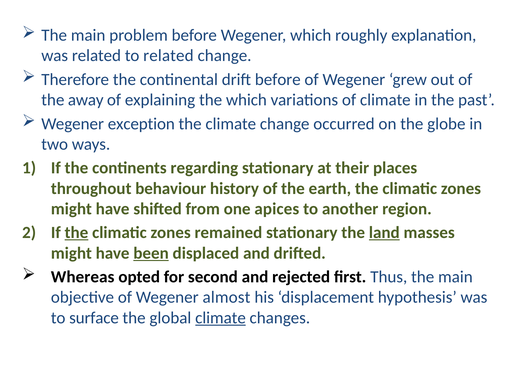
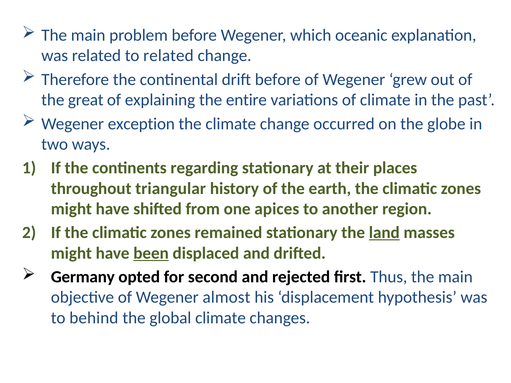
roughly: roughly -> oceanic (361, 35)
away: away -> great (86, 100)
the which: which -> entire (246, 100)
behaviour: behaviour -> triangular (171, 189)
the underline: present -> none (76, 233)
Whereas: Whereas -> Germany (83, 277)
surface: surface -> behind (94, 318)
climate underline: present -> none (221, 318)
